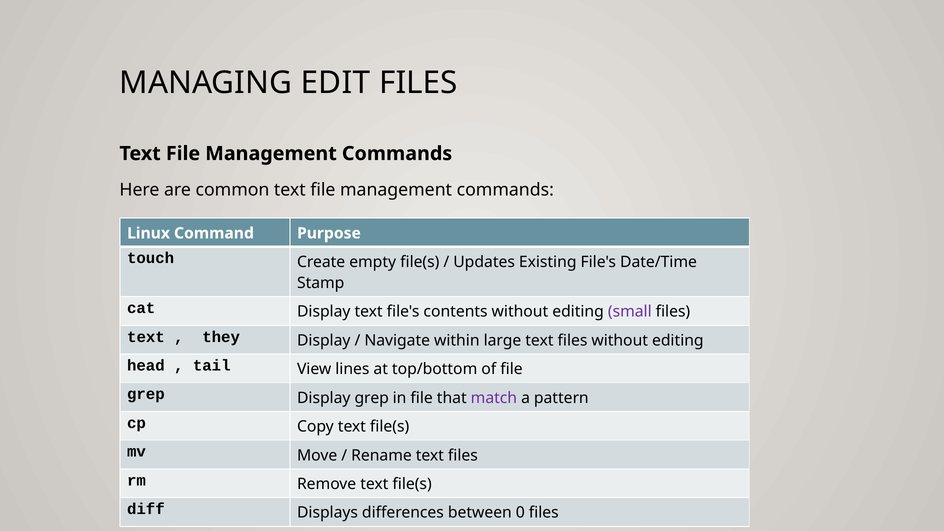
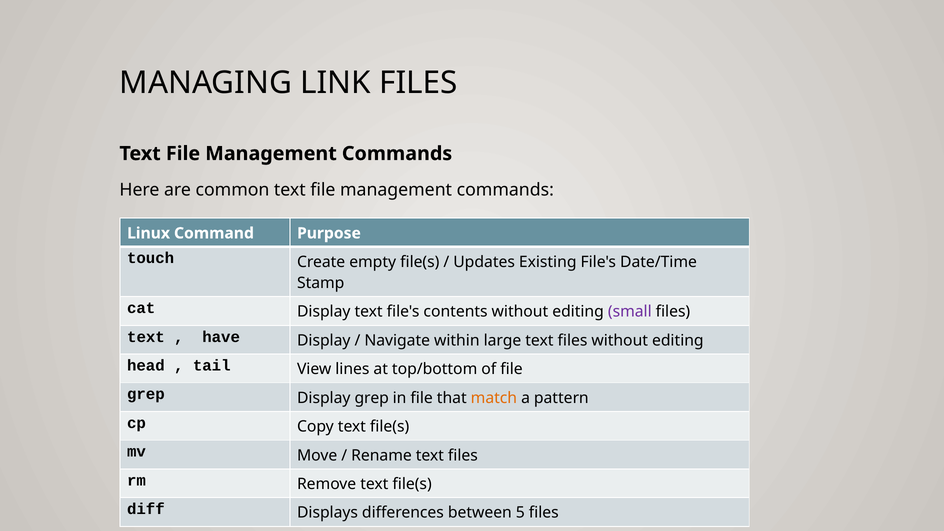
EDIT: EDIT -> LINK (336, 83)
they: they -> have (221, 337)
match colour: purple -> orange (494, 398)
0: 0 -> 5 (520, 513)
